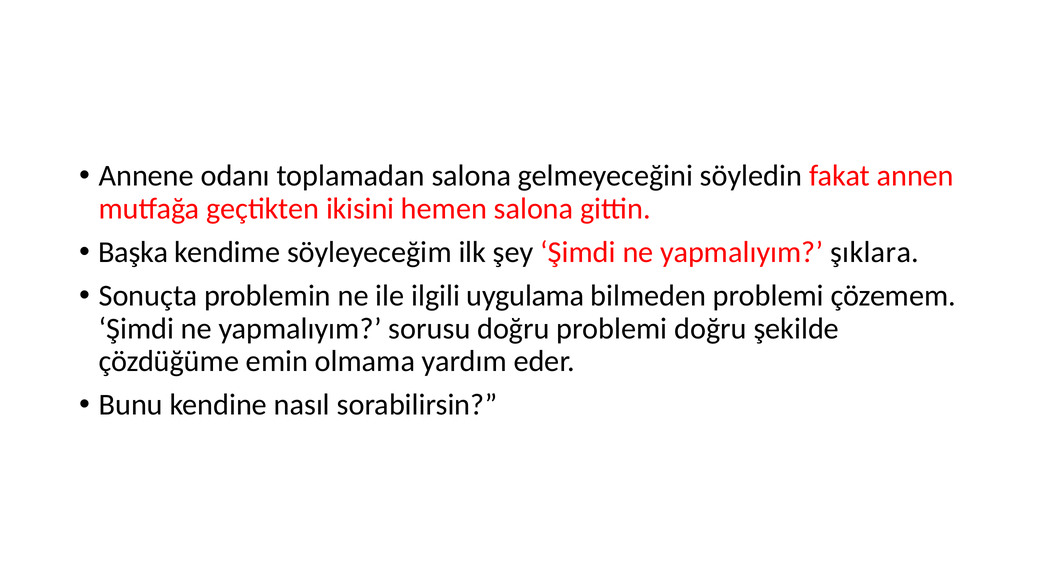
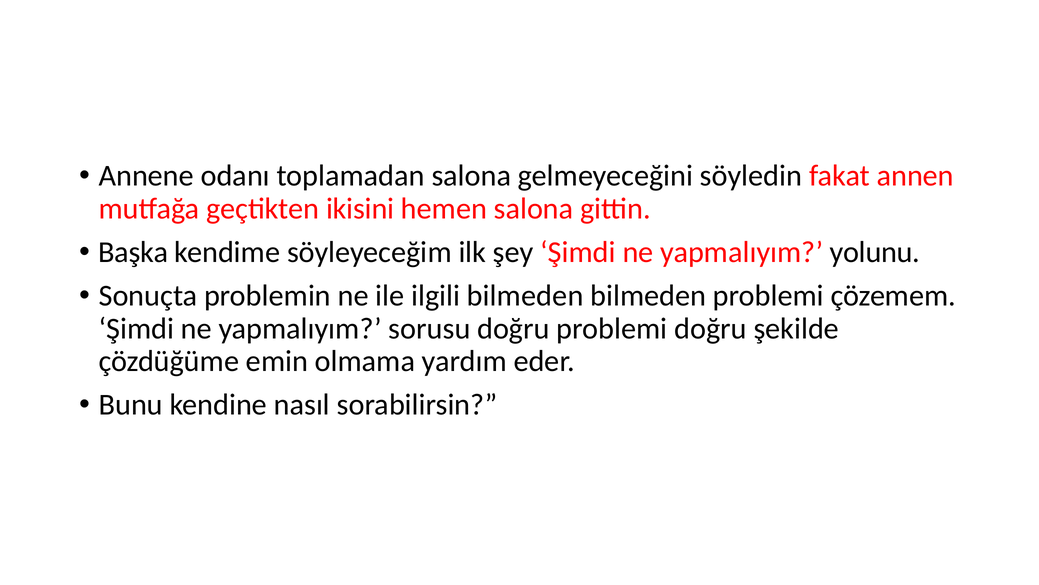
şıklara: şıklara -> yolunu (875, 252)
ilgili uygulama: uygulama -> bilmeden (525, 296)
